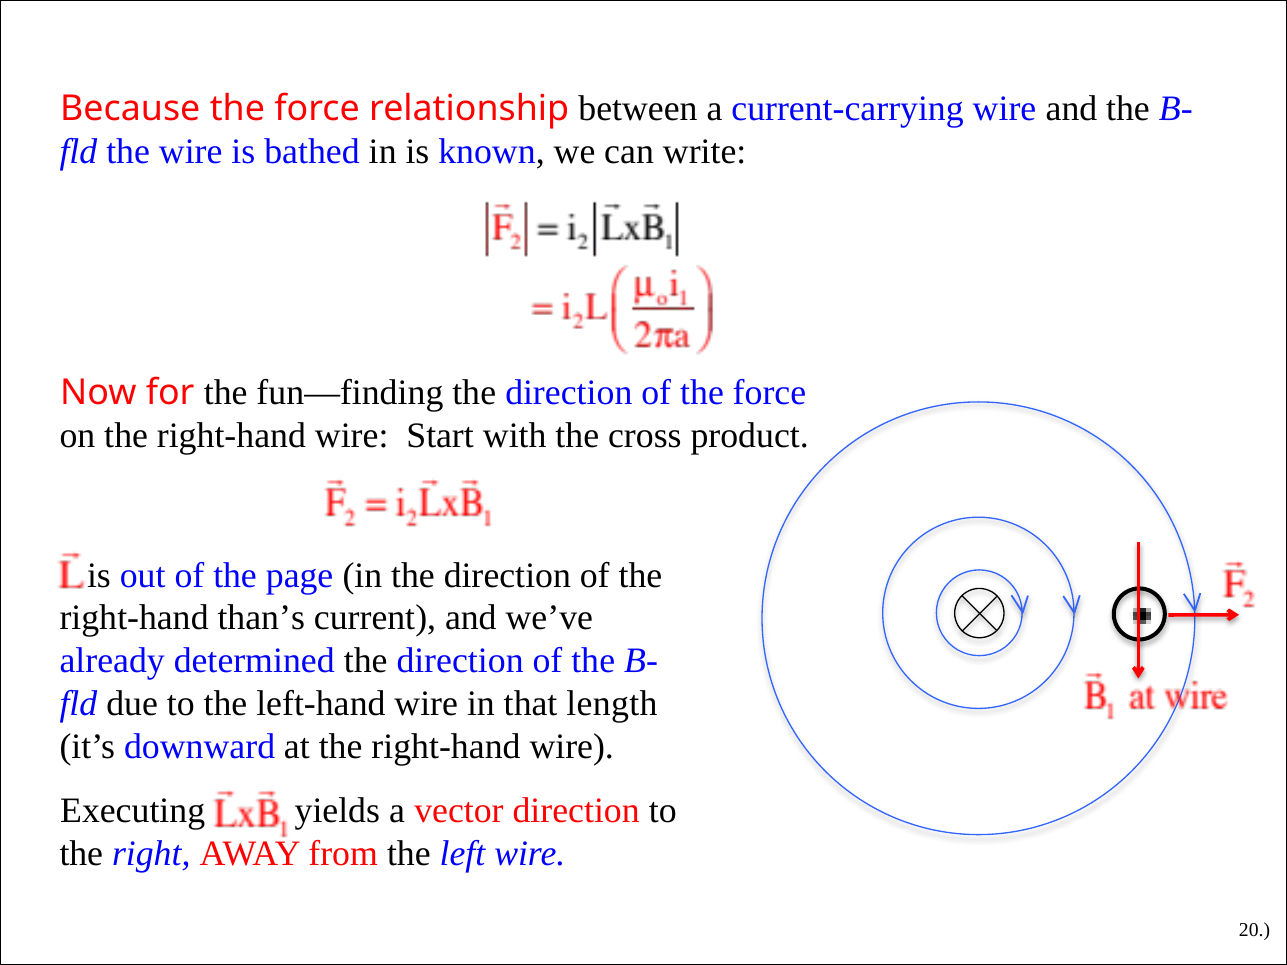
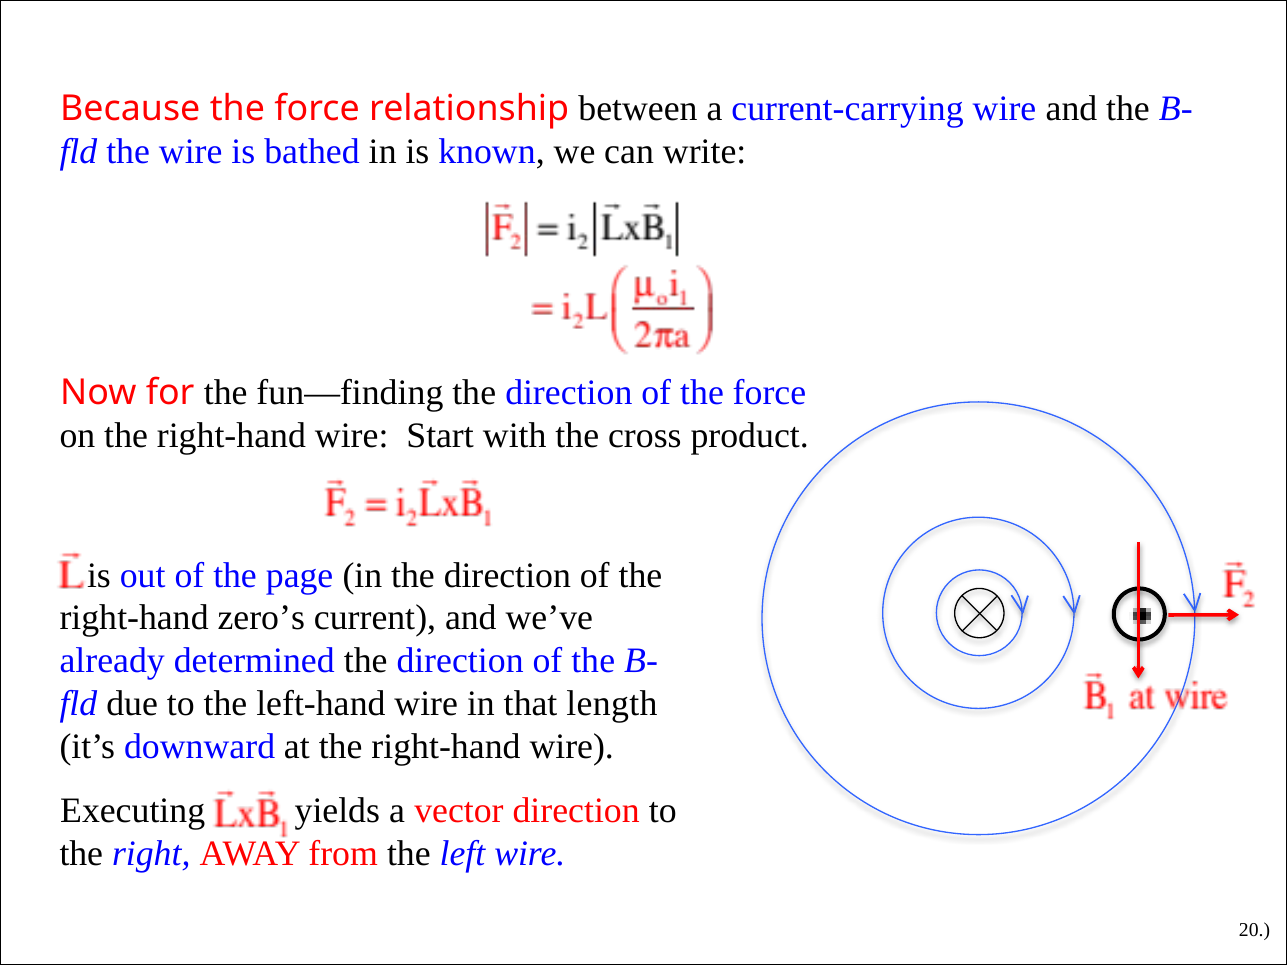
than’s: than’s -> zero’s (261, 618)
